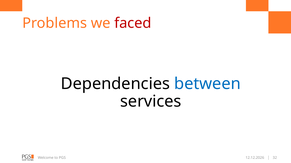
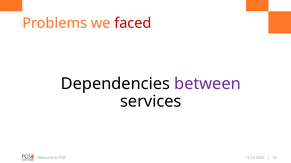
between colour: blue -> purple (207, 84)
